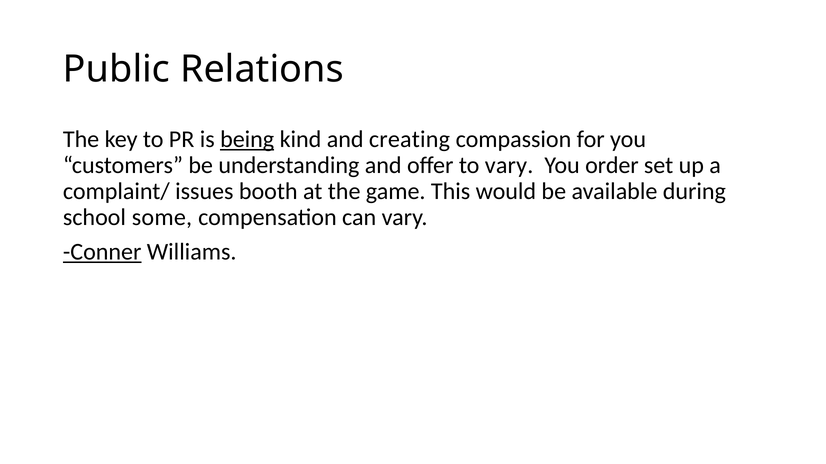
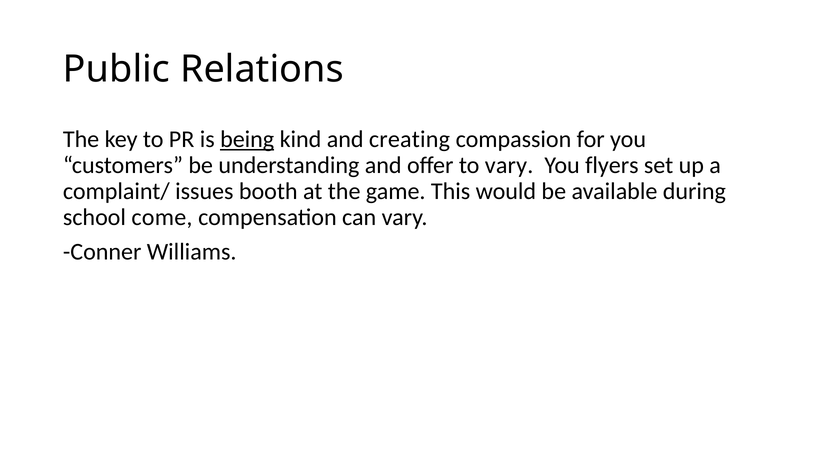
order: order -> flyers (612, 166)
some: some -> come (162, 218)
Conner underline: present -> none (102, 252)
